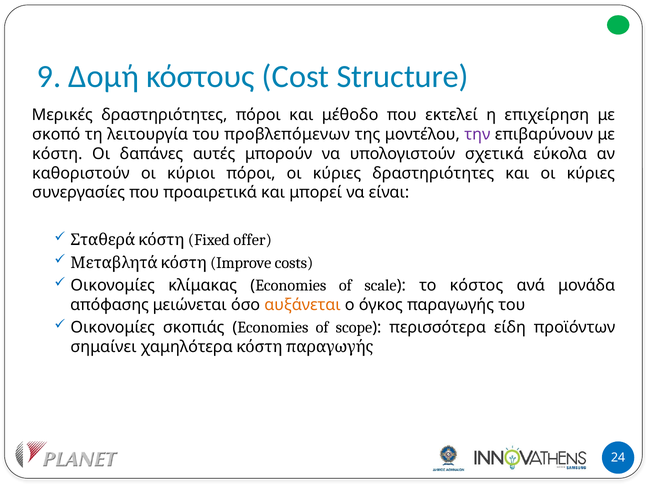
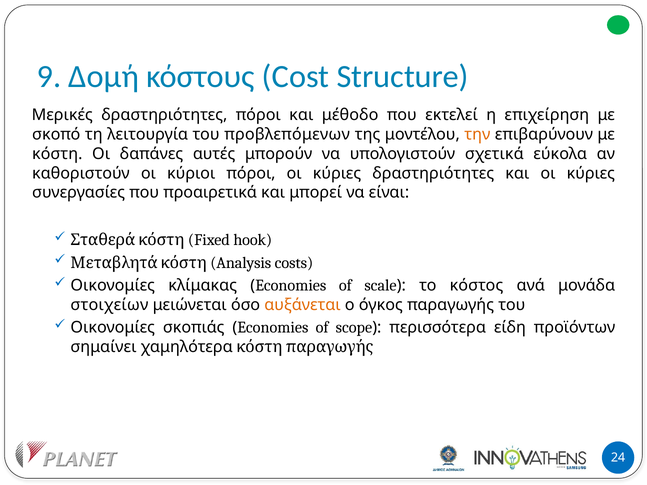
την colour: purple -> orange (477, 135)
offer: offer -> hook (253, 240)
Improve: Improve -> Analysis (241, 263)
απόφασης: απόφασης -> στοιχείων (109, 305)
